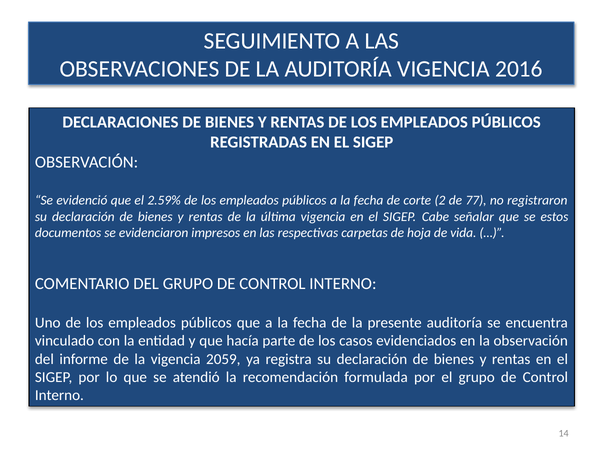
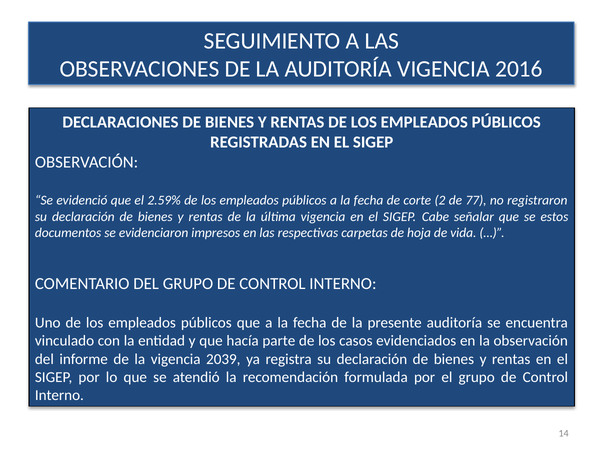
2059: 2059 -> 2039 (223, 359)
